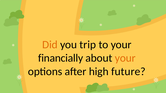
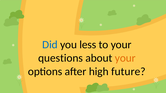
Did colour: orange -> blue (50, 45)
trip: trip -> less (88, 45)
financially: financially -> questions (61, 58)
